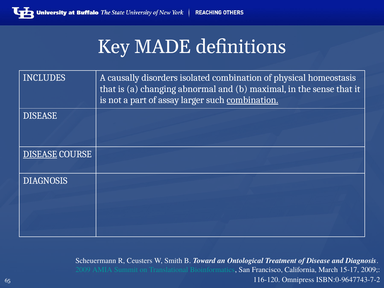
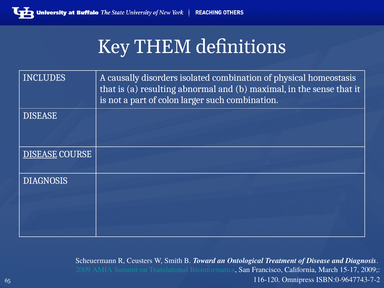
MADE: MADE -> THEM (163, 47)
changing: changing -> resulting (158, 89)
assay: assay -> colon (169, 100)
combination underline: present -> none (252, 100)
